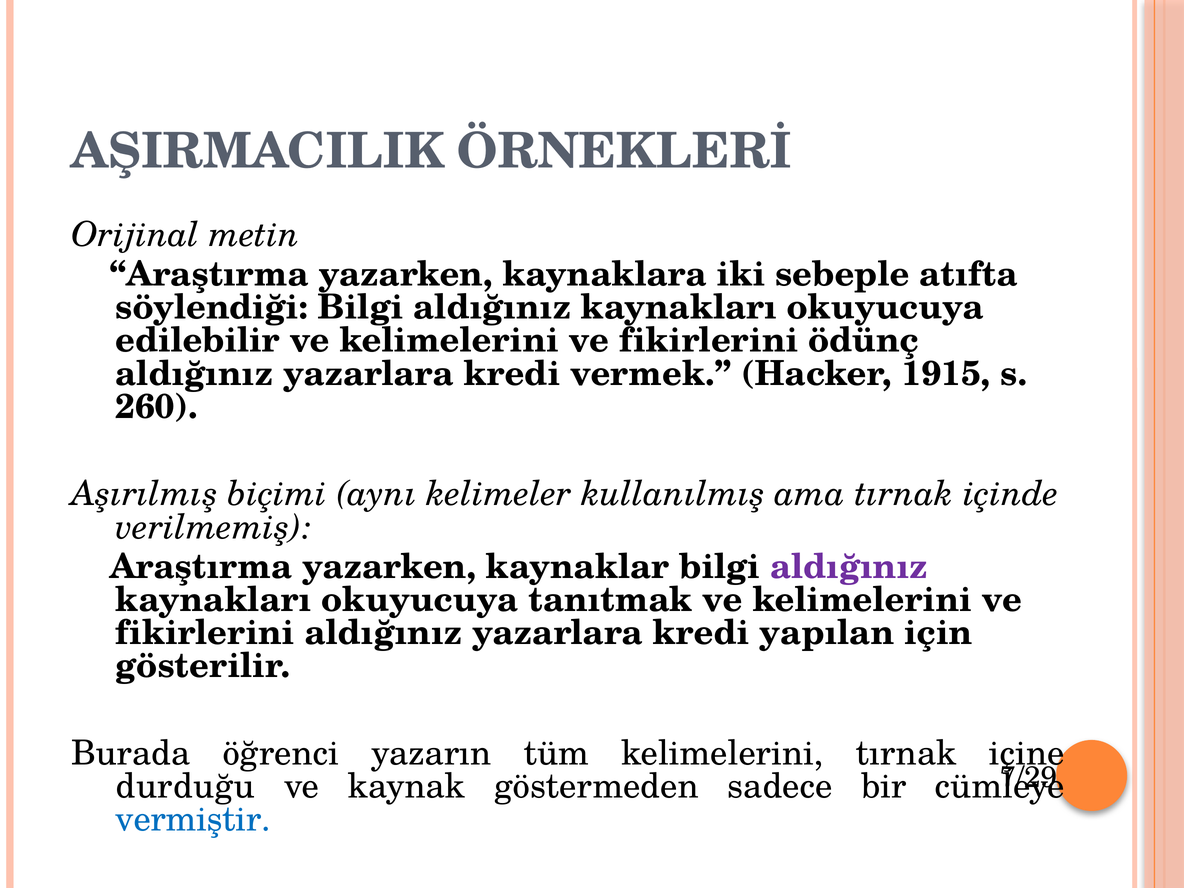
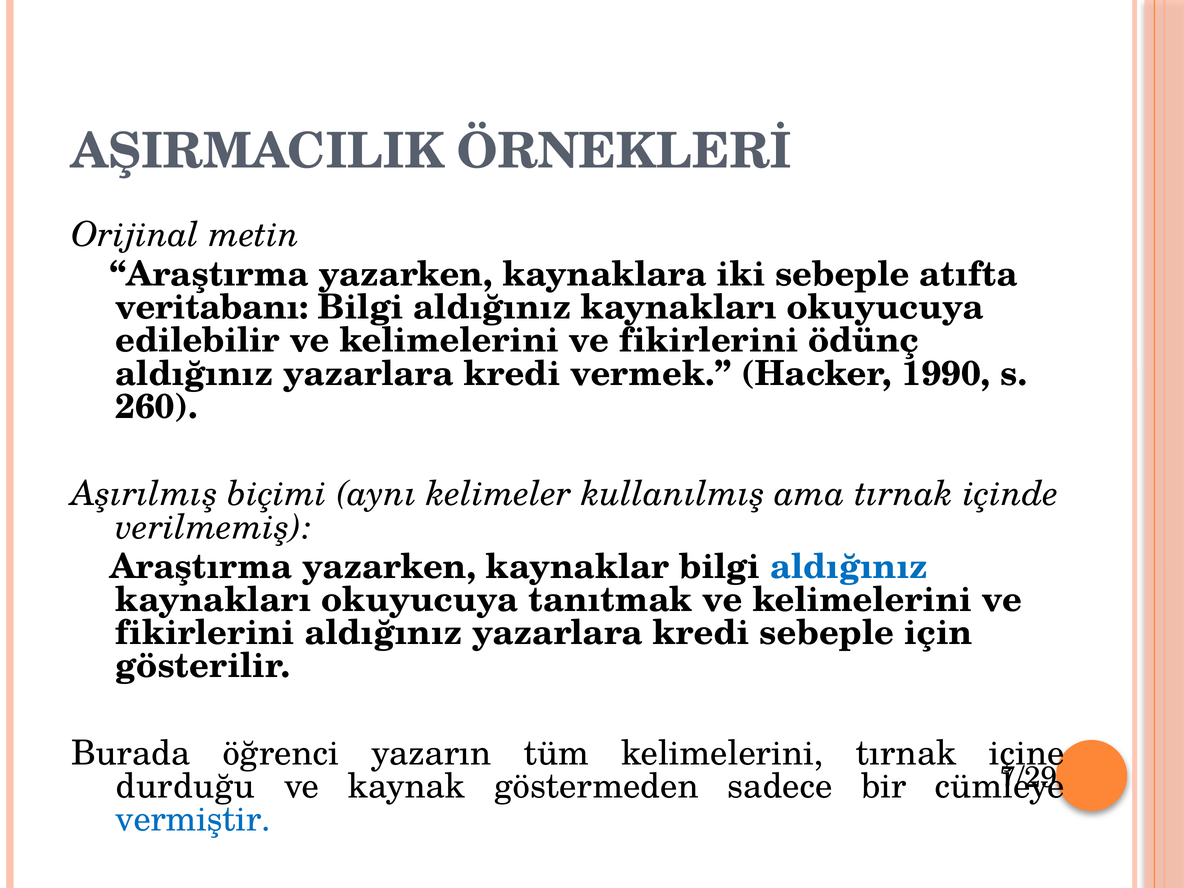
söylendiği: söylendiği -> veritabanı (212, 307)
1915: 1915 -> 1990 (946, 374)
aldığınız colour: purple -> blue (849, 567)
kredi yapılan: yapılan -> sebeple (827, 633)
